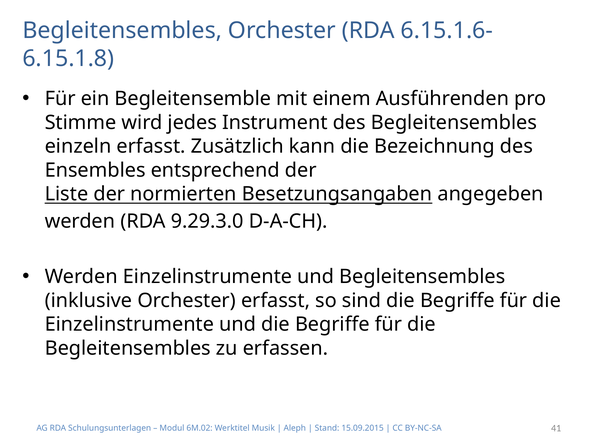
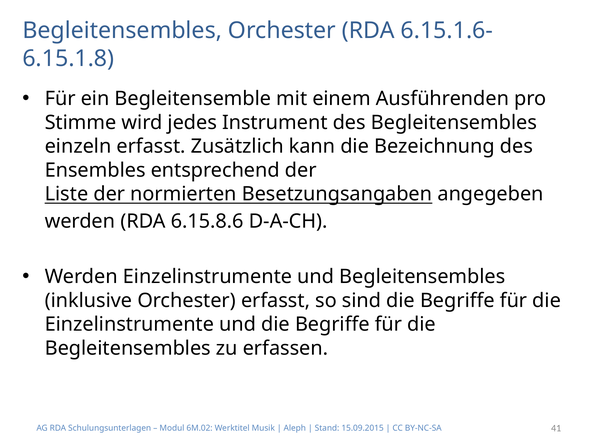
9.29.3.0: 9.29.3.0 -> 6.15.8.6 (207, 221)
